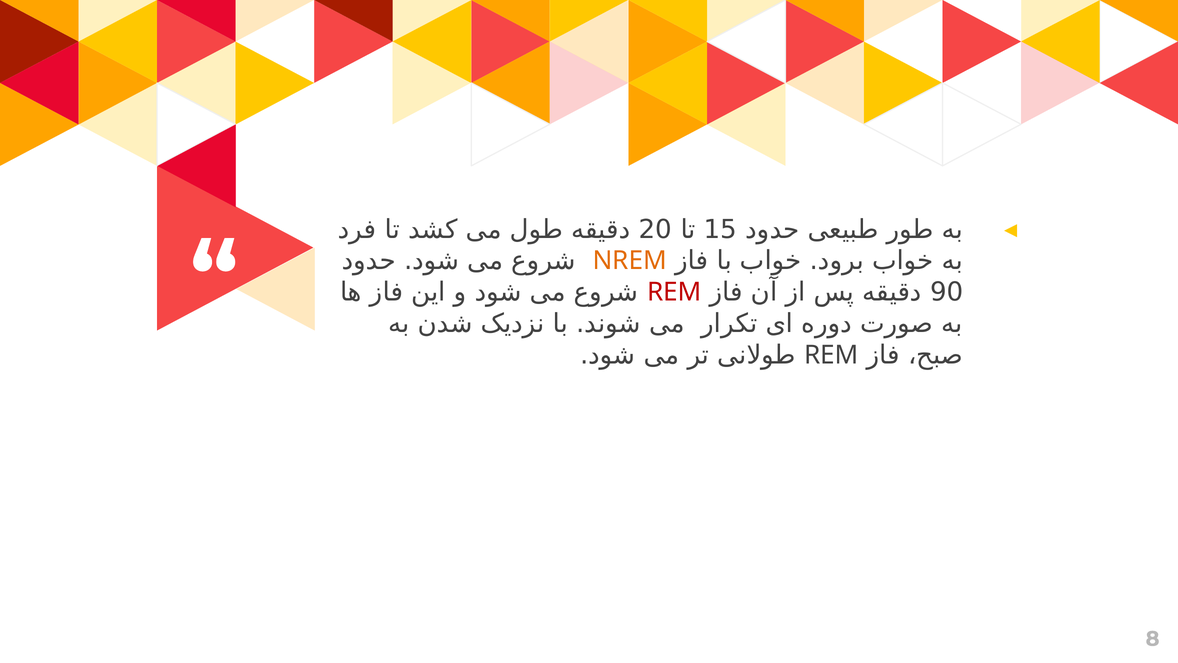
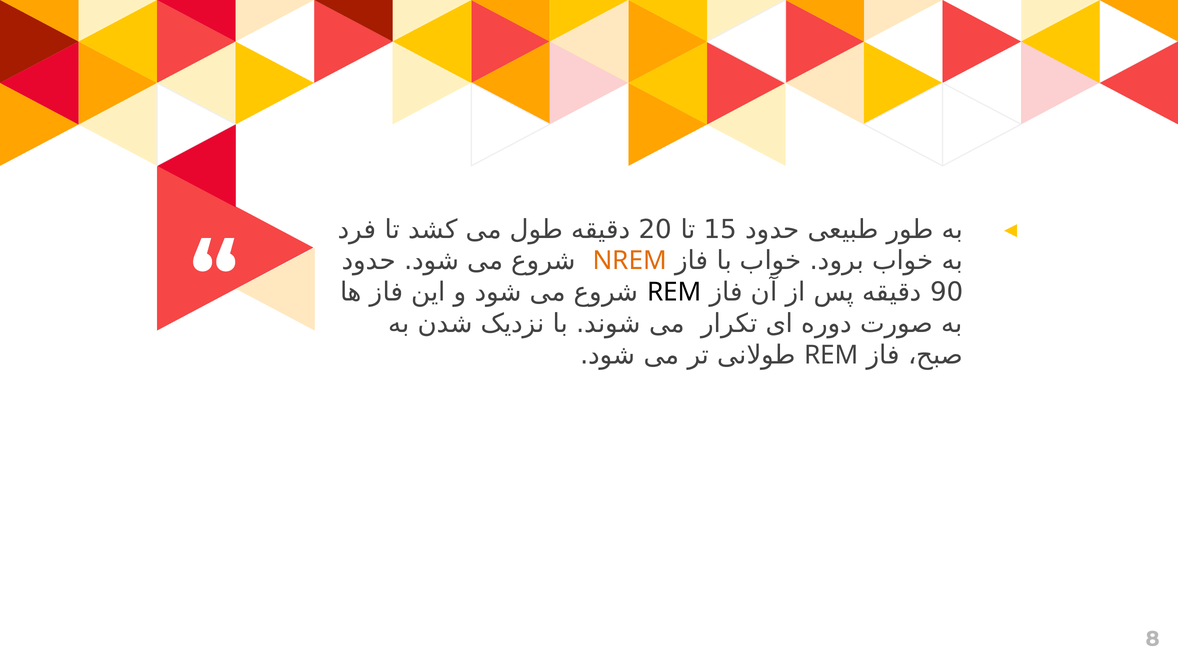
REM colour: red -> black (674, 292)
